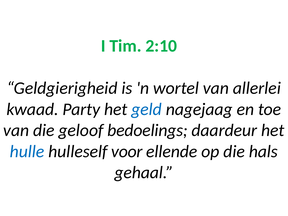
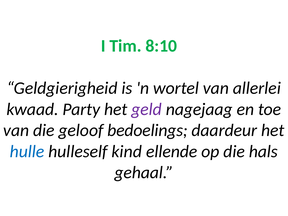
2:10: 2:10 -> 8:10 (161, 46)
geld colour: blue -> purple (147, 109)
voor: voor -> kind (127, 151)
